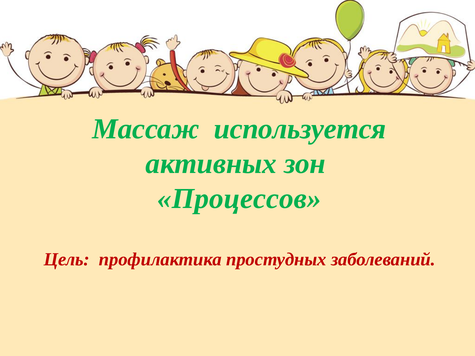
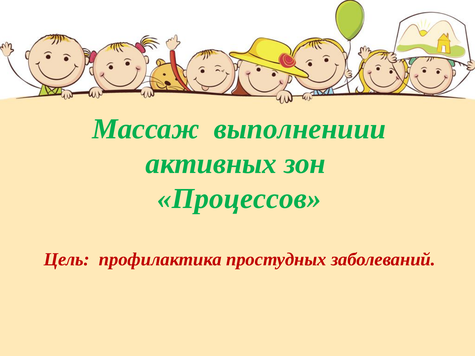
используется: используется -> выполнениии (300, 129)
